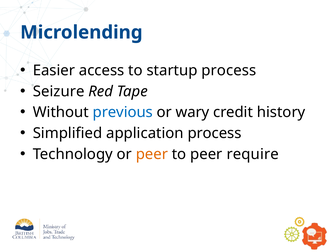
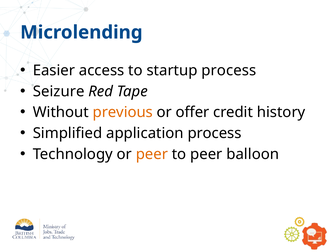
previous colour: blue -> orange (123, 112)
wary: wary -> offer (192, 112)
require: require -> balloon (253, 154)
